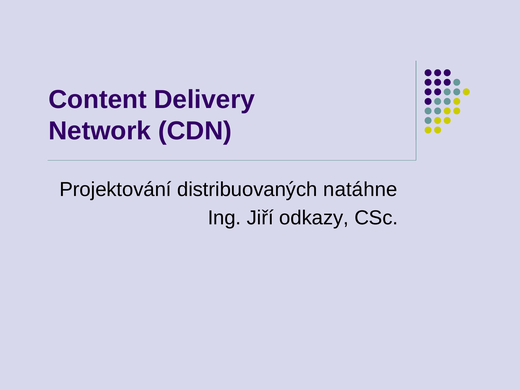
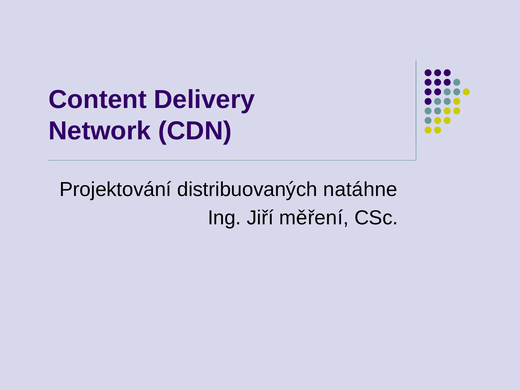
odkazy: odkazy -> měření (314, 218)
